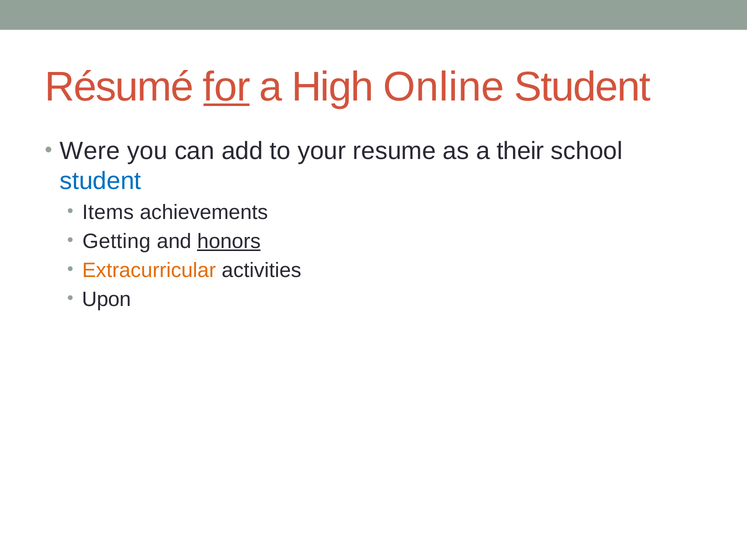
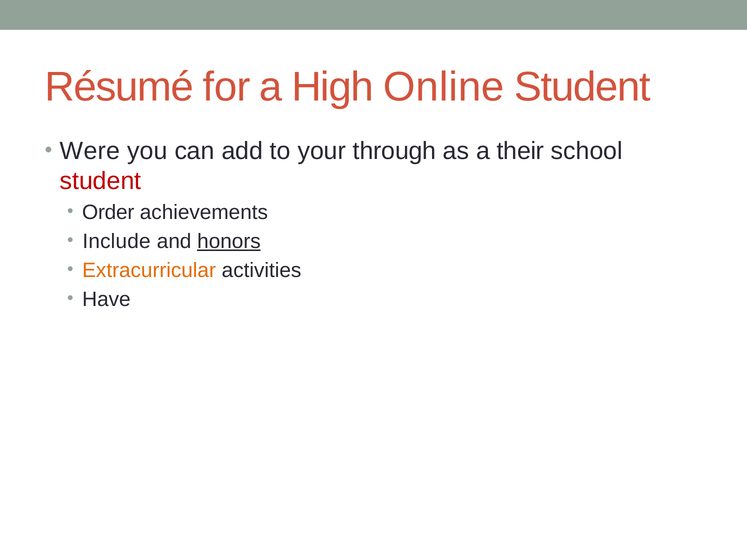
for underline: present -> none (227, 87)
resume: resume -> through (395, 151)
student colour: blue -> red (101, 181)
Items: Items -> Order (108, 212)
Getting: Getting -> Include (117, 241)
Upon: Upon -> Have (106, 299)
